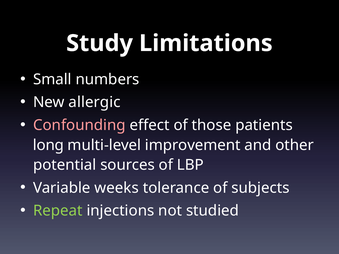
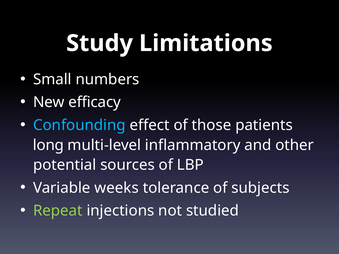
allergic: allergic -> efficacy (95, 102)
Confounding colour: pink -> light blue (79, 125)
improvement: improvement -> inflammatory (193, 145)
